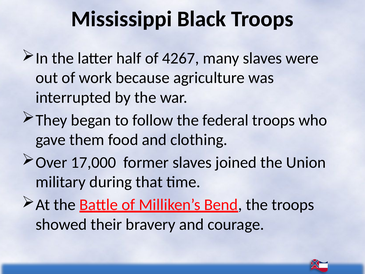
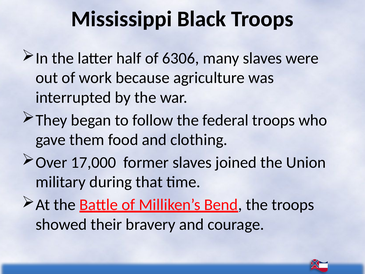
4267: 4267 -> 6306 (181, 58)
